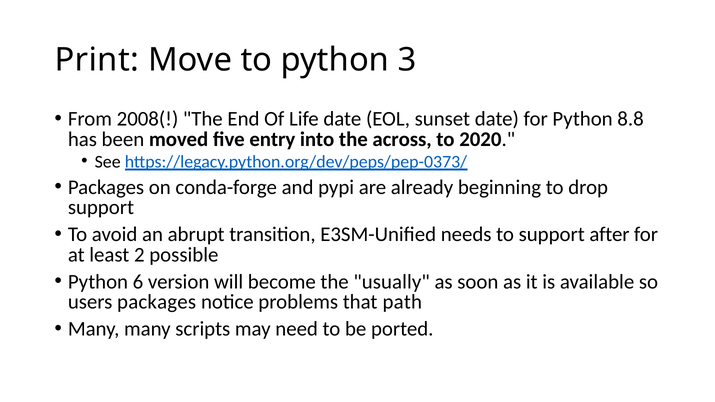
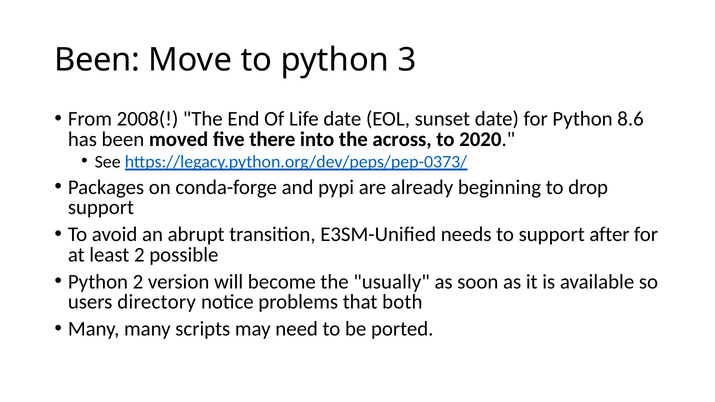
Print: Print -> Been (97, 60)
8.8: 8.8 -> 8.6 (631, 119)
entry: entry -> there (272, 139)
Python 6: 6 -> 2 (138, 282)
users packages: packages -> directory (157, 302)
path: path -> both (402, 302)
